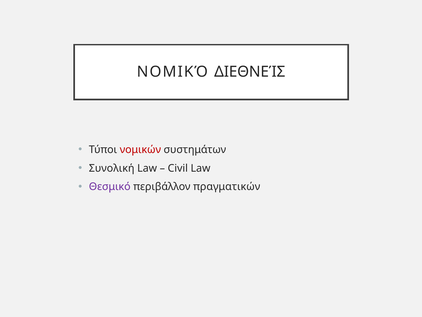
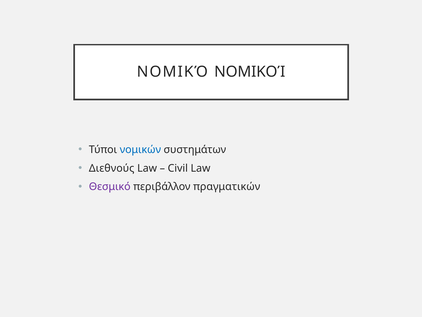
ΔΙΕΘΝΕΊΣ: ΔΙΕΘΝΕΊΣ -> ΝΟΜΙΚΟΊ (250, 72)
νομικών colour: red -> blue (140, 149)
Συνολική: Συνολική -> Διεθνούς (112, 168)
